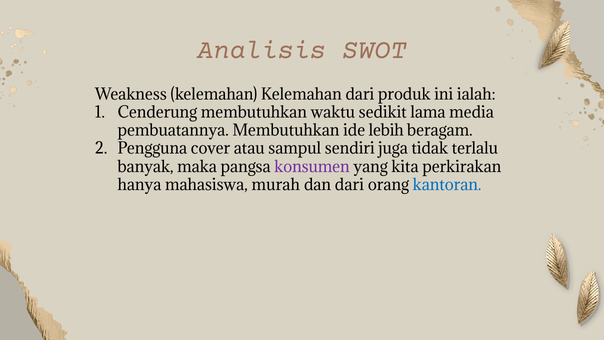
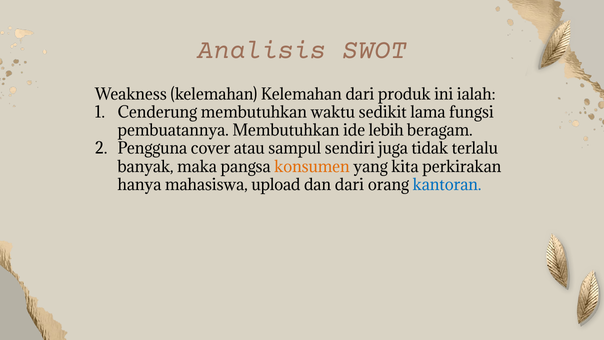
media: media -> fungsi (471, 113)
konsumen colour: purple -> orange (312, 167)
murah: murah -> upload (276, 185)
